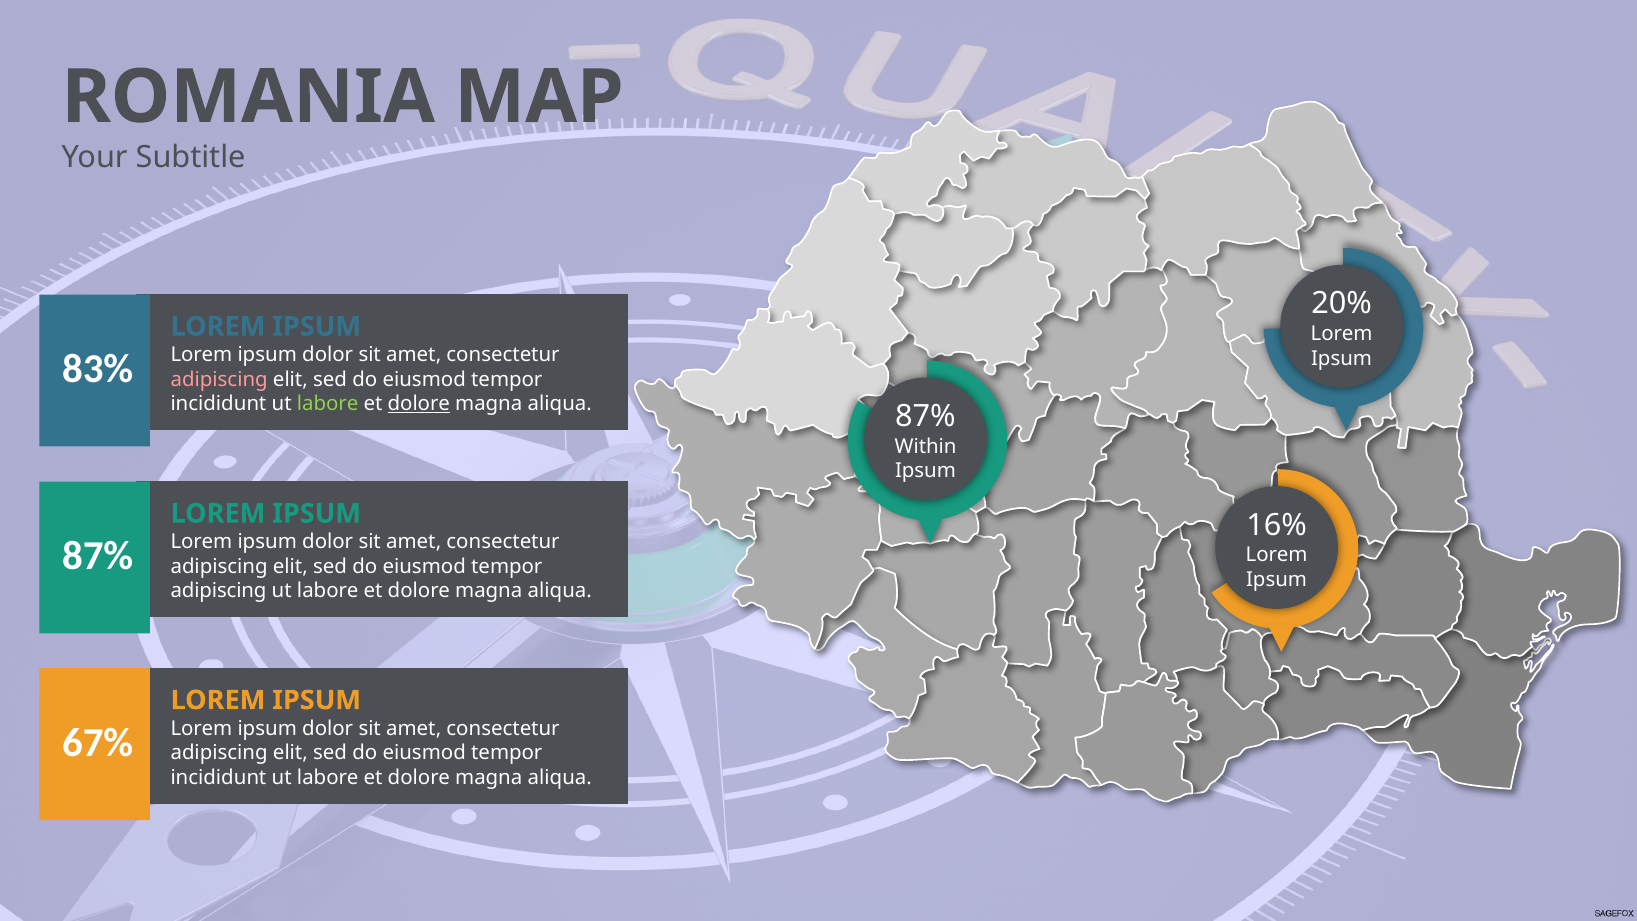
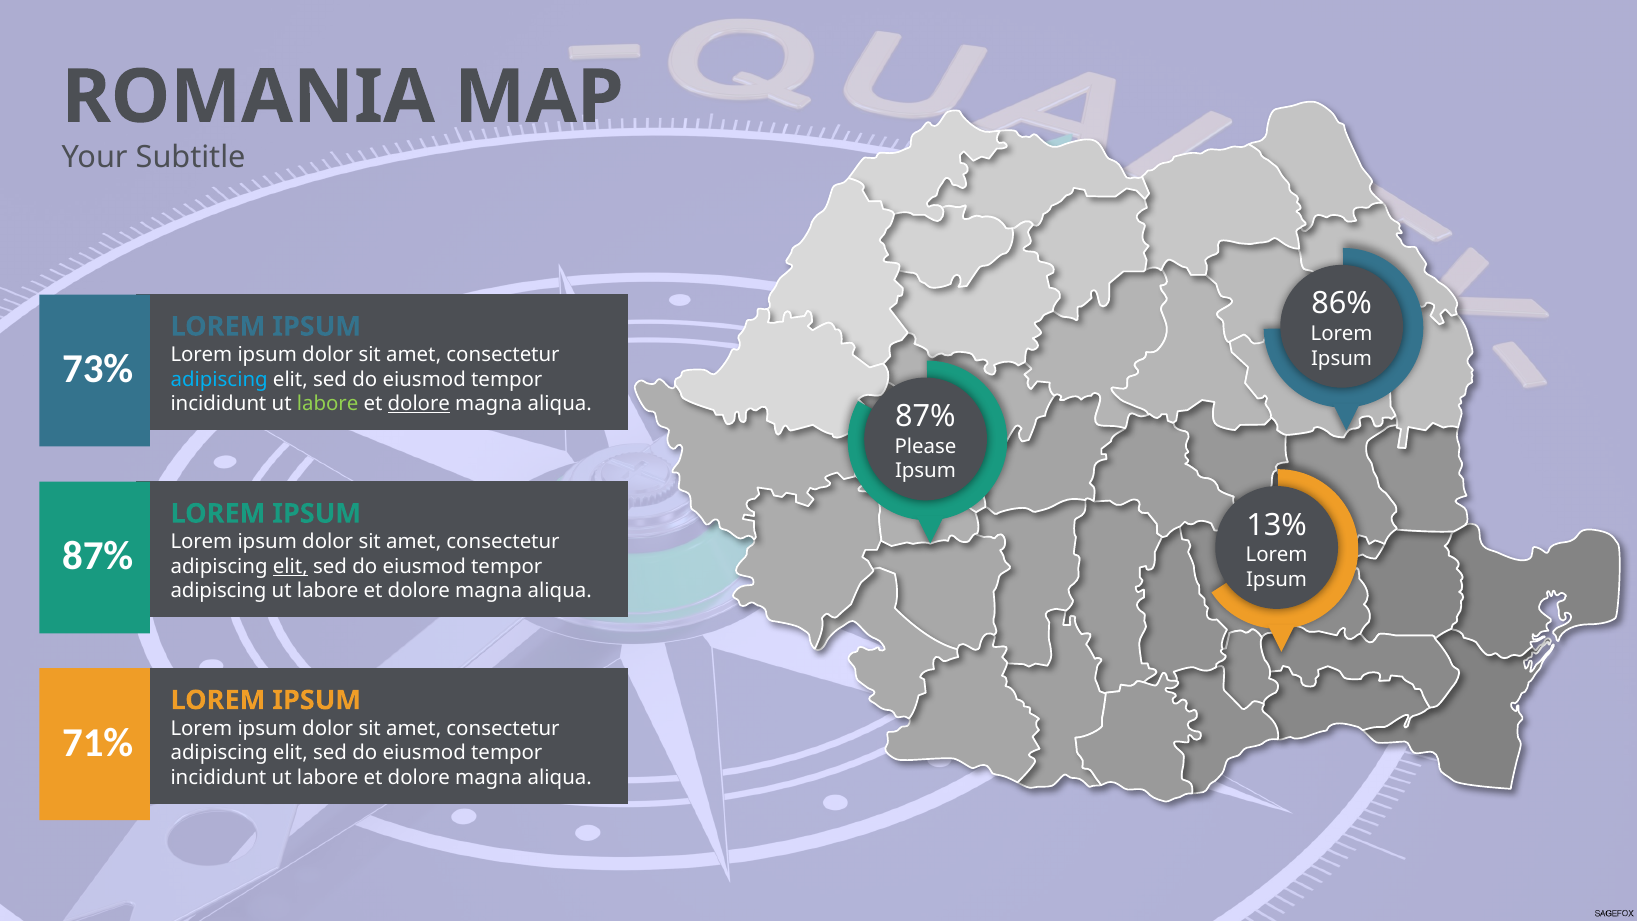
20%: 20% -> 86% (1342, 304)
83%: 83% -> 73% (98, 369)
adipiscing colour: pink -> light blue (219, 379)
Within: Within -> Please (926, 446)
16%: 16% -> 13% (1277, 525)
elit underline: none -> present (290, 566)
67%: 67% -> 71% (98, 743)
